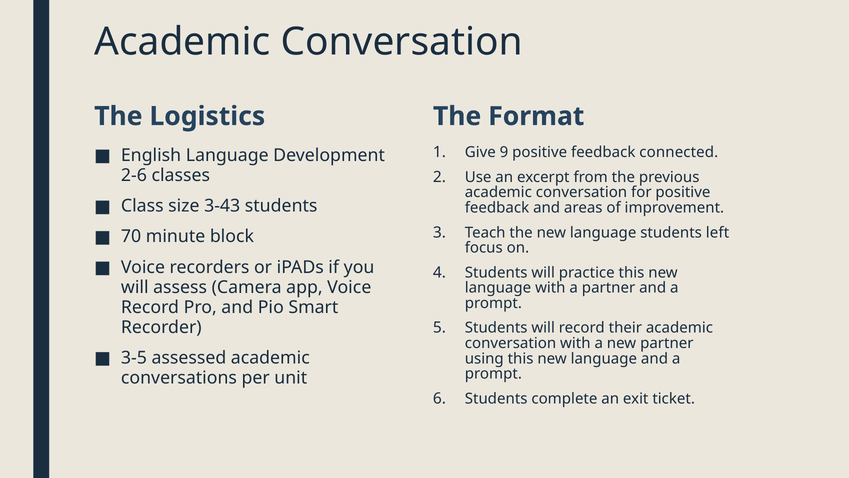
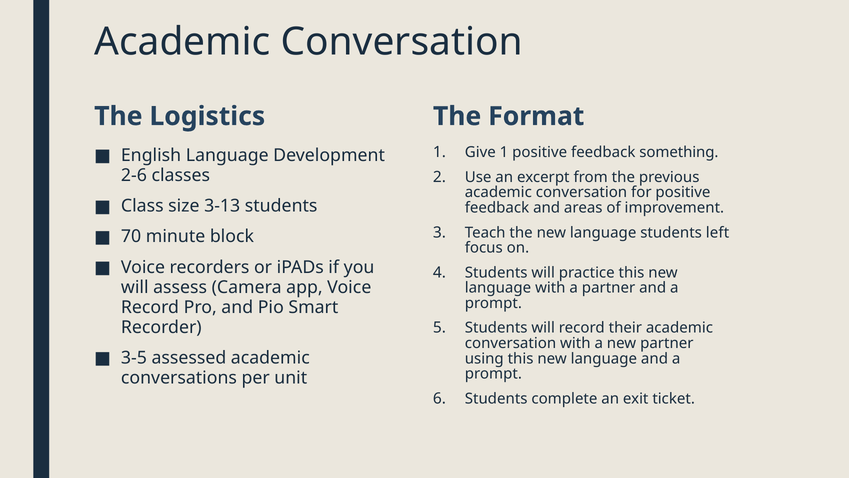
Give 9: 9 -> 1 (504, 152)
connected: connected -> something (679, 152)
3-43: 3-43 -> 3-13 (222, 206)
